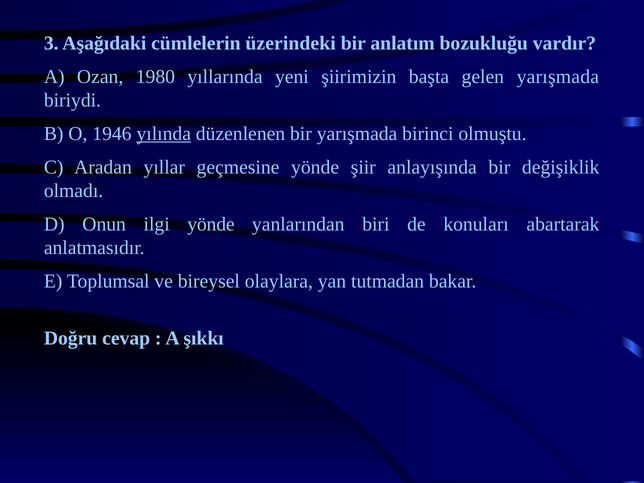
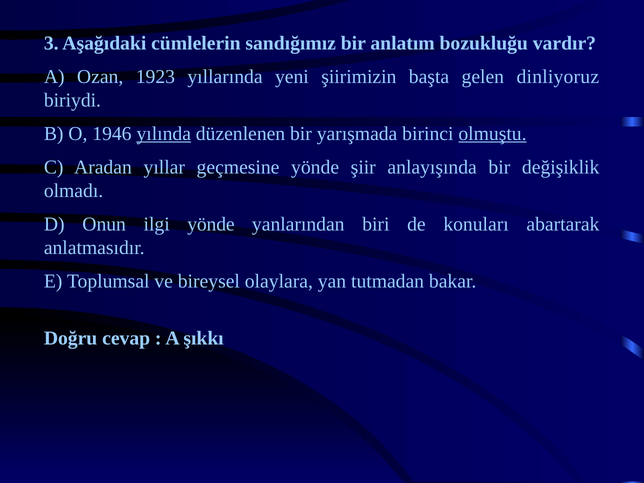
üzerindeki: üzerindeki -> sandığımız (291, 43)
1980: 1980 -> 1923 (155, 77)
gelen yarışmada: yarışmada -> dinliyoruz (558, 77)
olmuştu underline: none -> present (492, 134)
